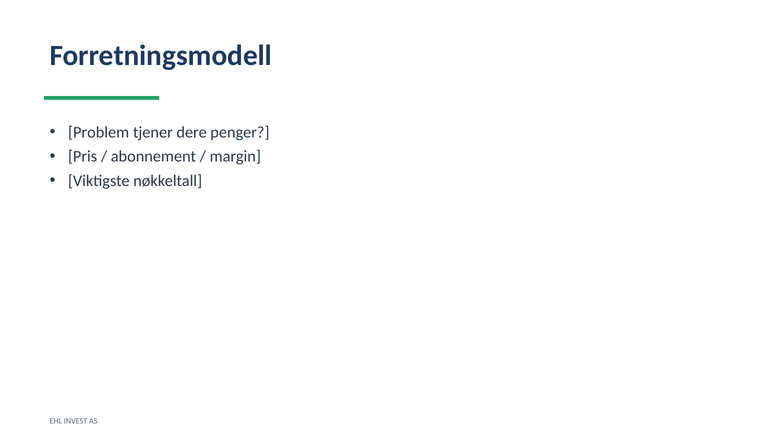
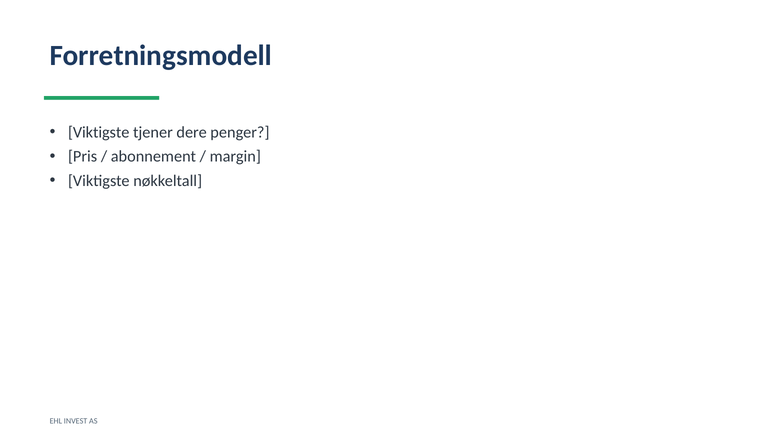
Problem: Problem -> Viktigste (99, 132)
